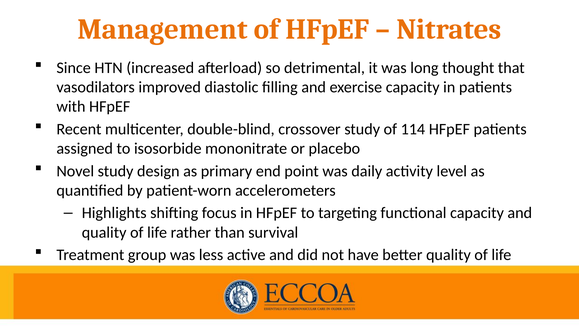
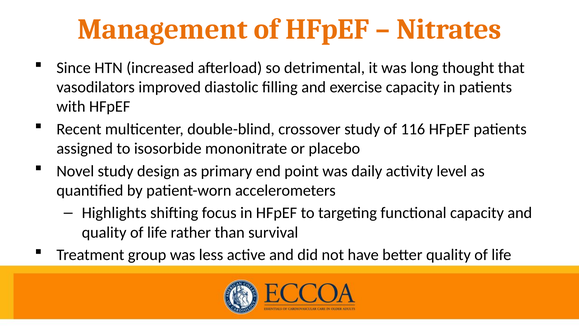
114: 114 -> 116 (413, 129)
